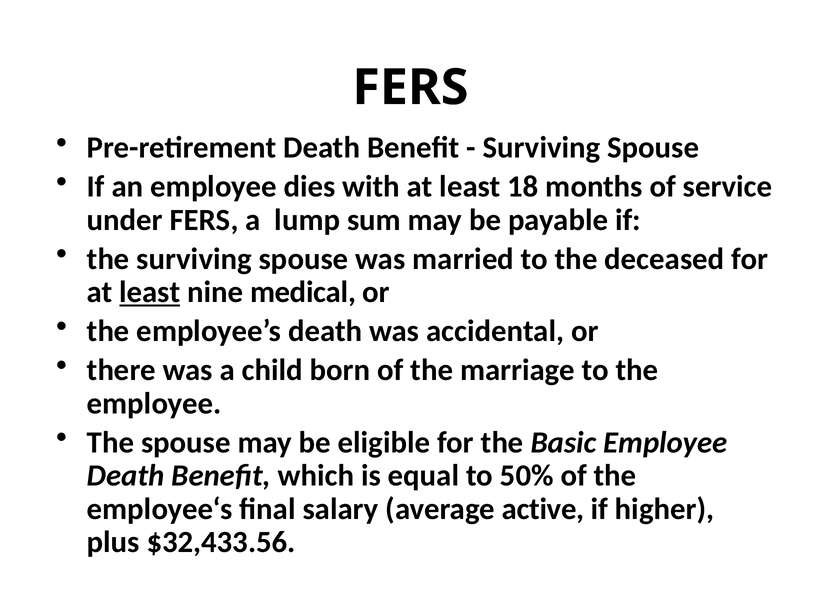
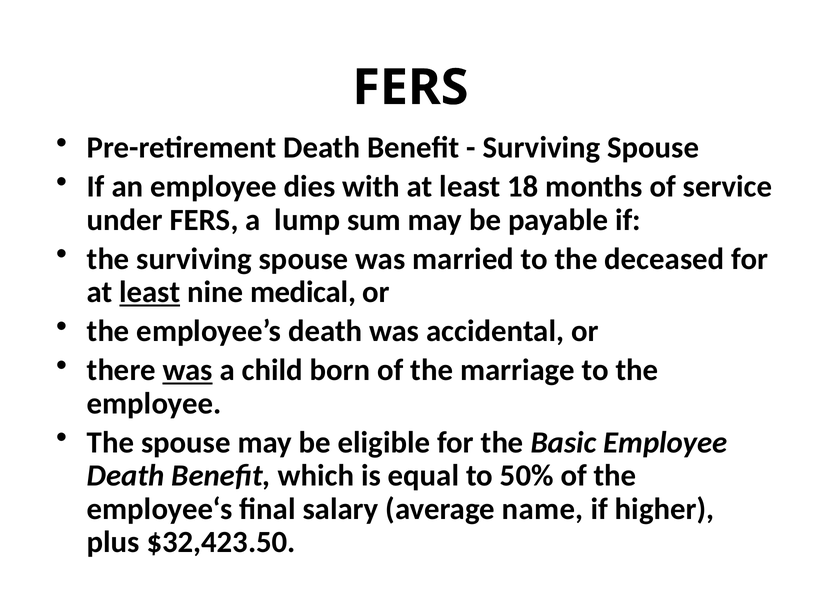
was underline: none -> present (188, 371)
active: active -> name (543, 510)
$32,433.56: $32,433.56 -> $32,423.50 (221, 543)
